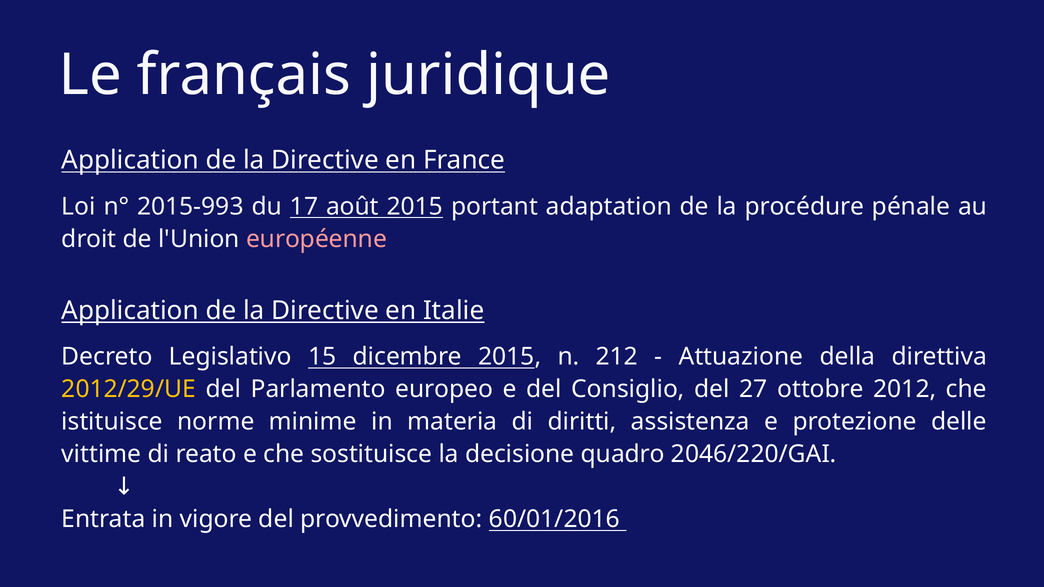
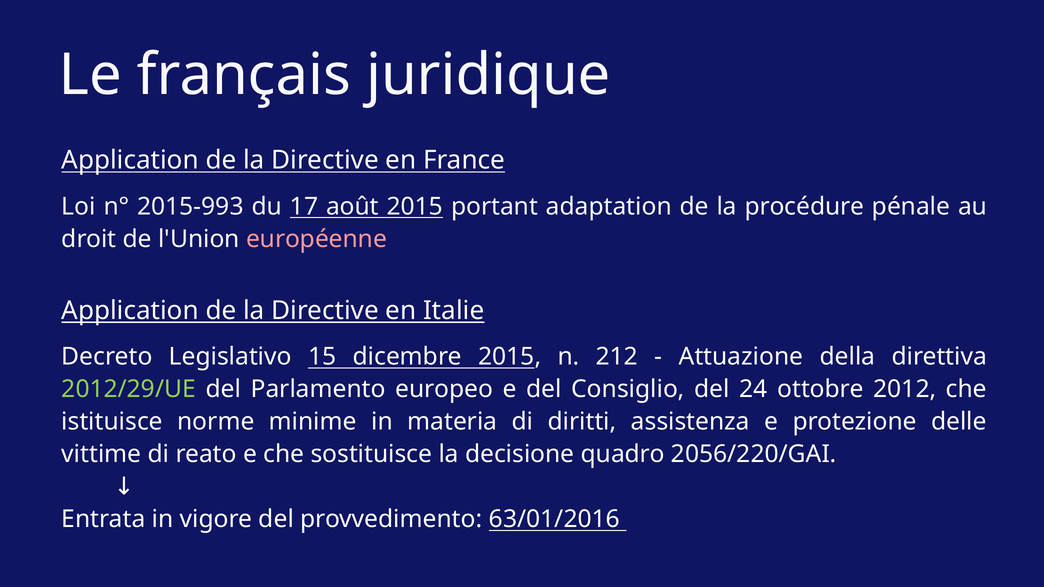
2012/29/UE colour: yellow -> light green (129, 389)
27: 27 -> 24 (753, 389)
2046/220/GAI: 2046/220/GAI -> 2056/220/GAI (754, 454)
60/01/2016: 60/01/2016 -> 63/01/2016 (554, 519)
